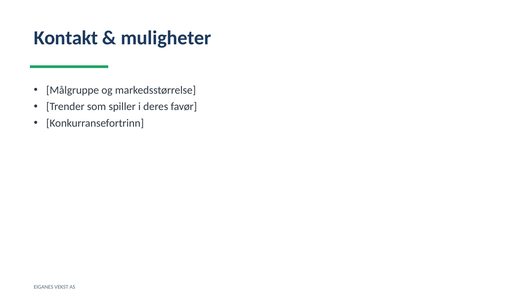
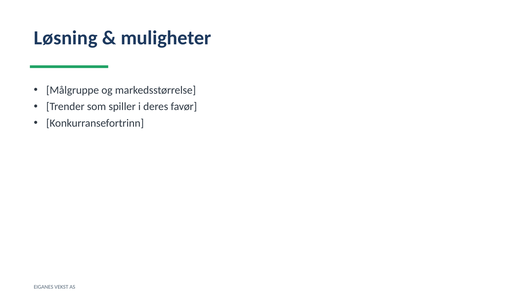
Kontakt: Kontakt -> Løsning (66, 38)
